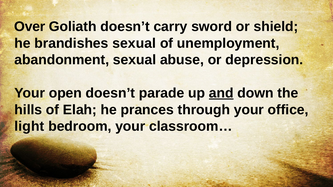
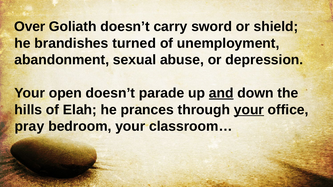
brandishes sexual: sexual -> turned (134, 43)
your underline: none -> present (249, 110)
light: light -> pray (29, 127)
